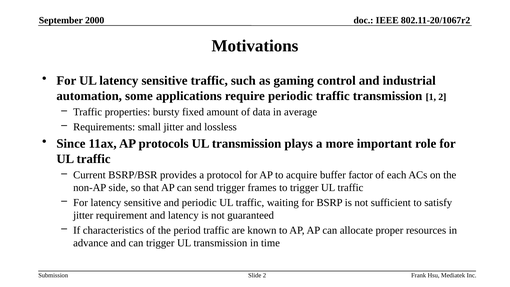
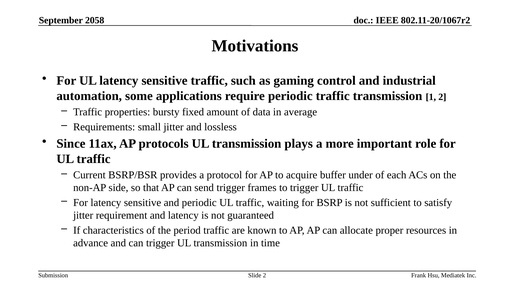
2000: 2000 -> 2058 (95, 20)
factor: factor -> under (361, 175)
